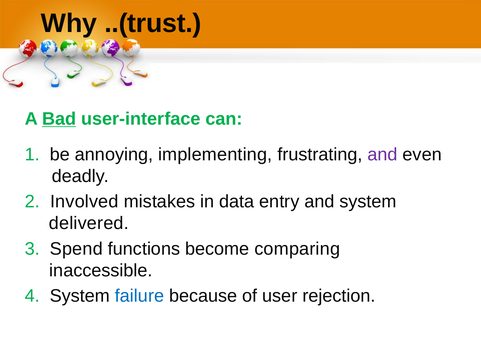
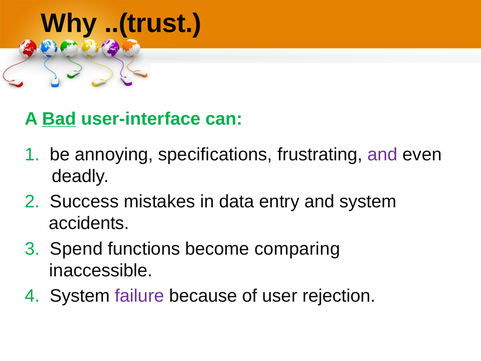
implementing: implementing -> specifications (215, 154)
Involved: Involved -> Success (84, 201)
delivered: delivered -> accidents (89, 223)
failure colour: blue -> purple (139, 296)
